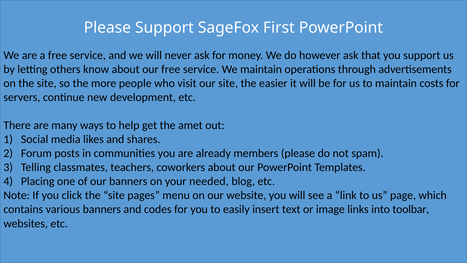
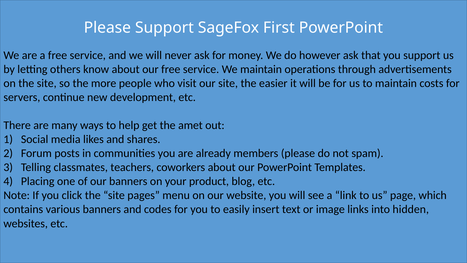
needed: needed -> product (209, 181)
toolbar: toolbar -> hidden (411, 209)
